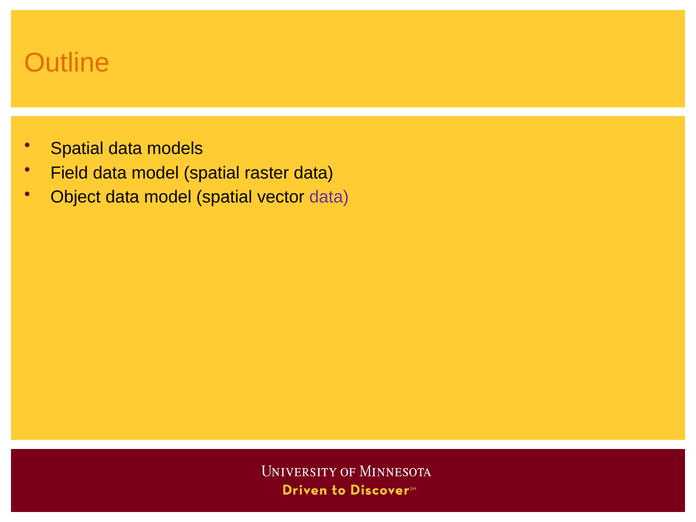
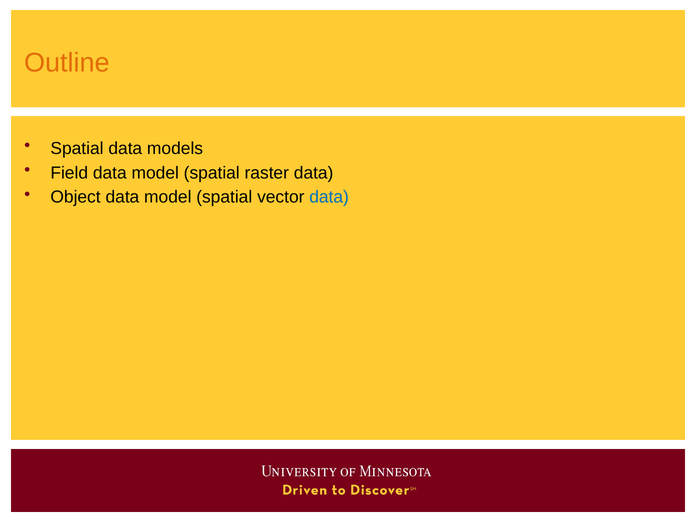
data colour: purple -> blue (329, 197)
